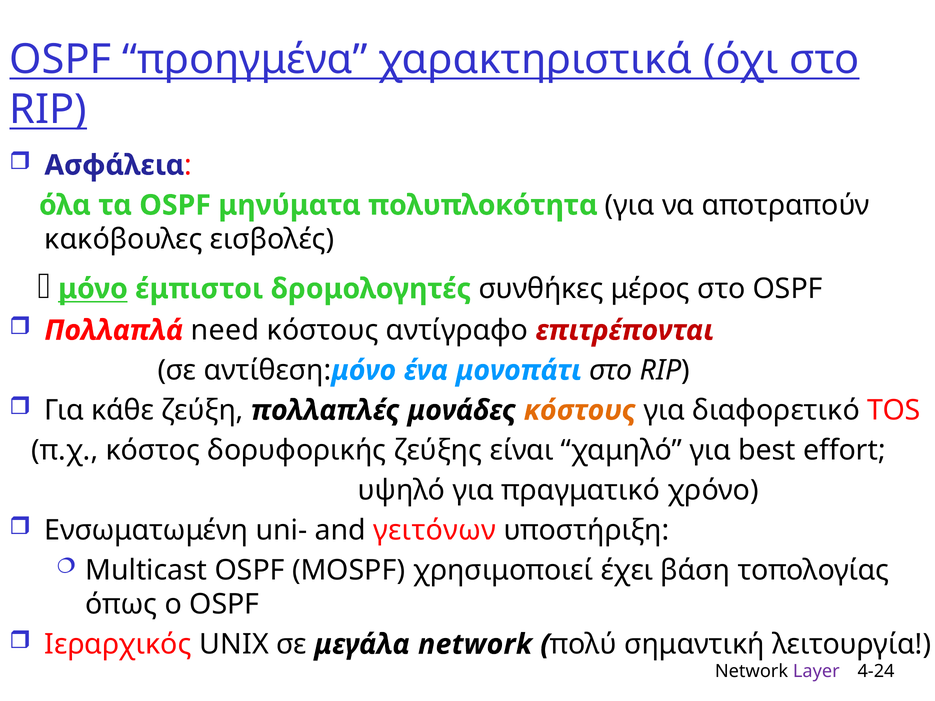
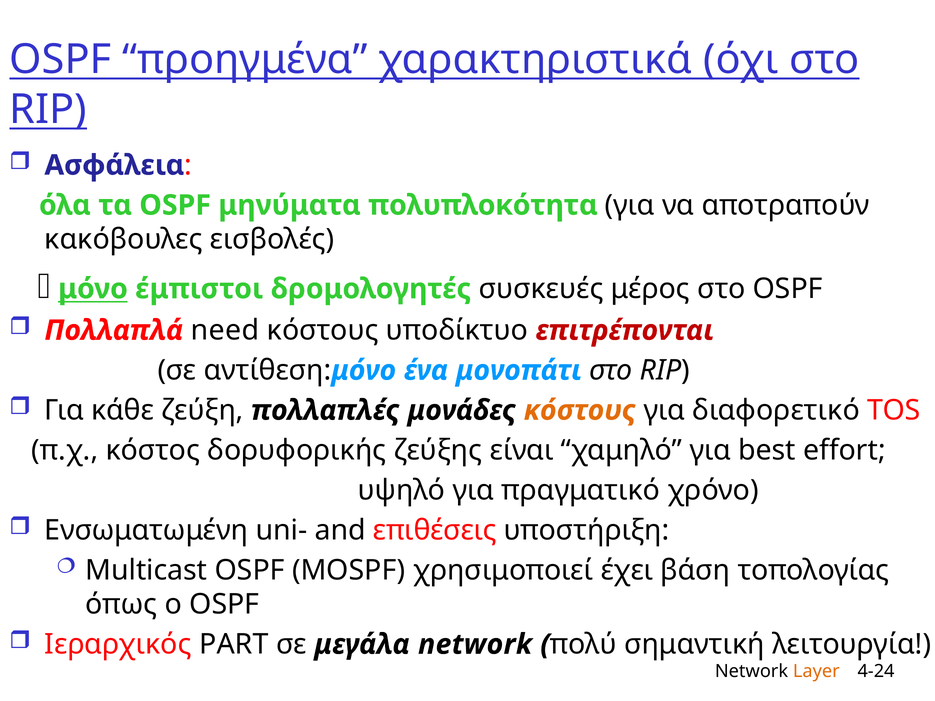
συνθήκες: συνθήκες -> συσκευές (541, 289)
αντίγραφο: αντίγραφο -> υποδίκτυο (457, 331)
γειτόνων: γειτόνων -> επιθέσεις (435, 530)
UNIX: UNIX -> PART (234, 645)
Layer colour: purple -> orange (816, 671)
